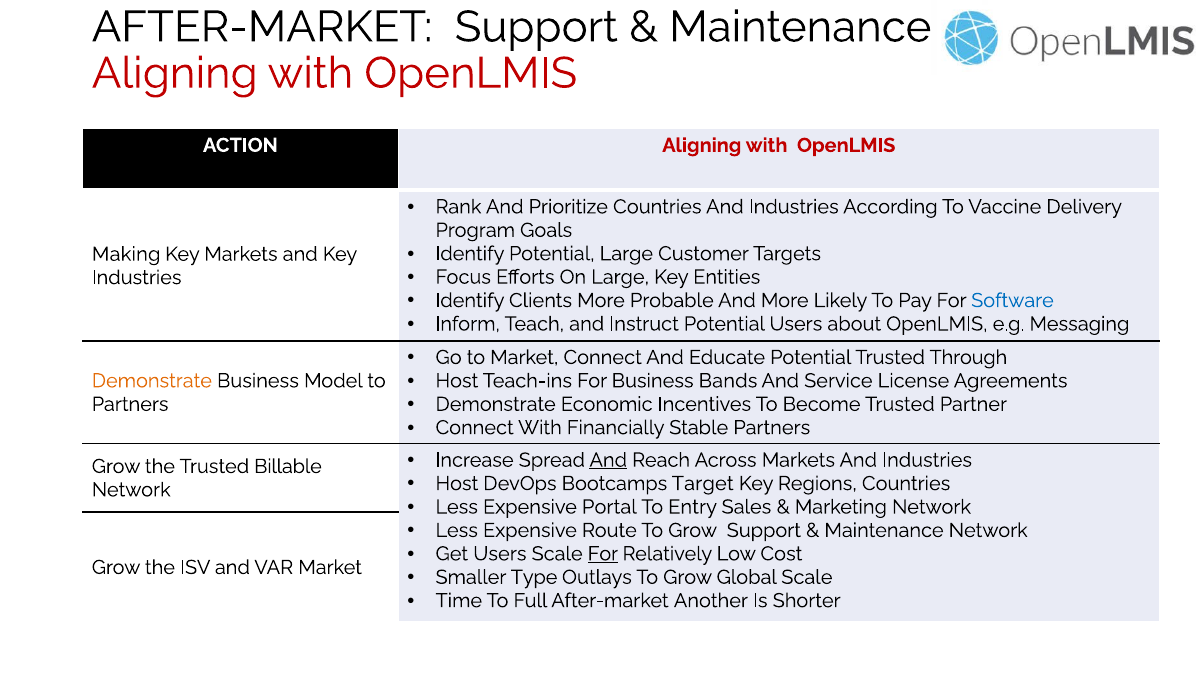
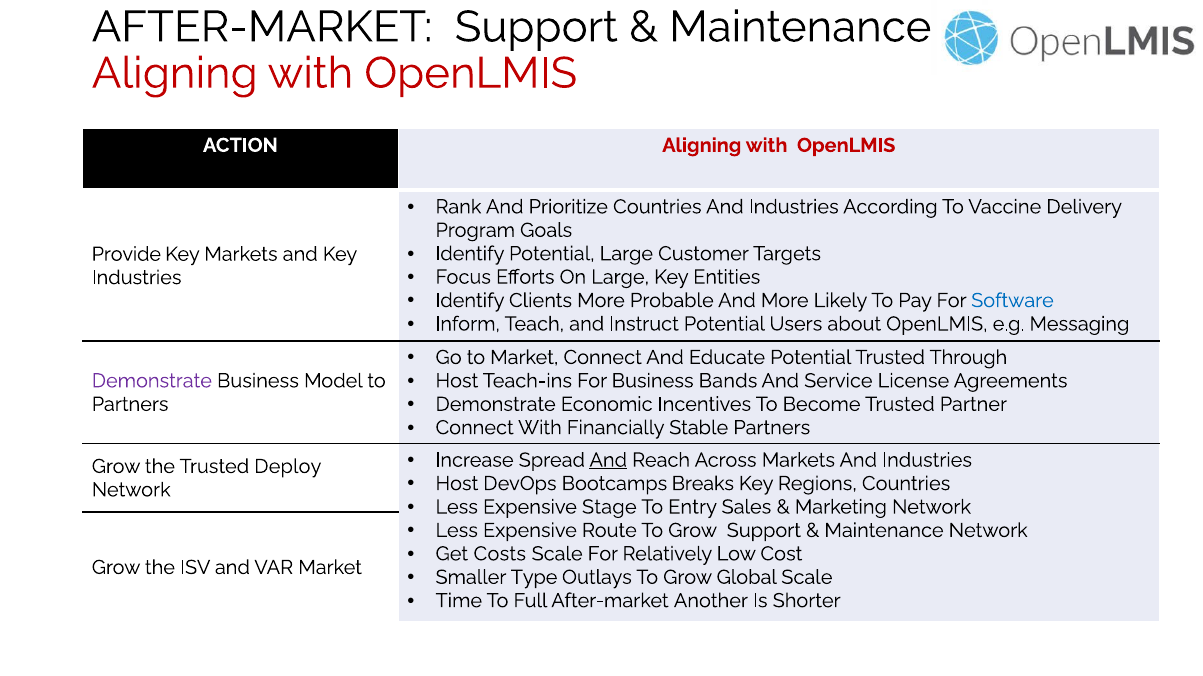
Making: Making -> Provide (126, 254)
Demonstrate colour: orange -> purple (152, 381)
Billable: Billable -> Deploy (288, 467)
Target: Target -> Breaks (703, 484)
Portal: Portal -> Stage (609, 507)
Get Users: Users -> Costs (500, 554)
For underline: present -> none (603, 554)
